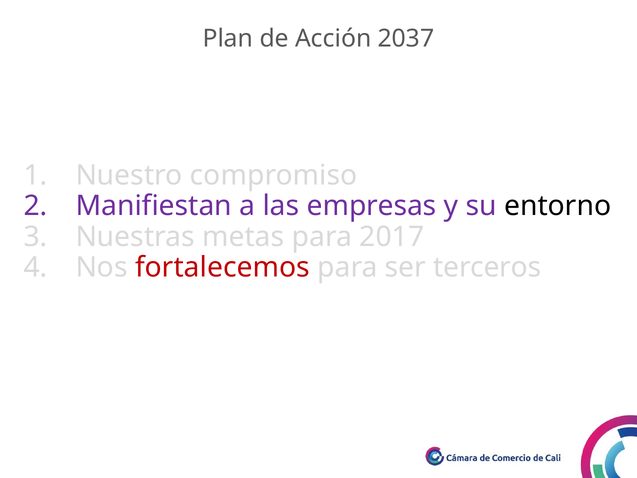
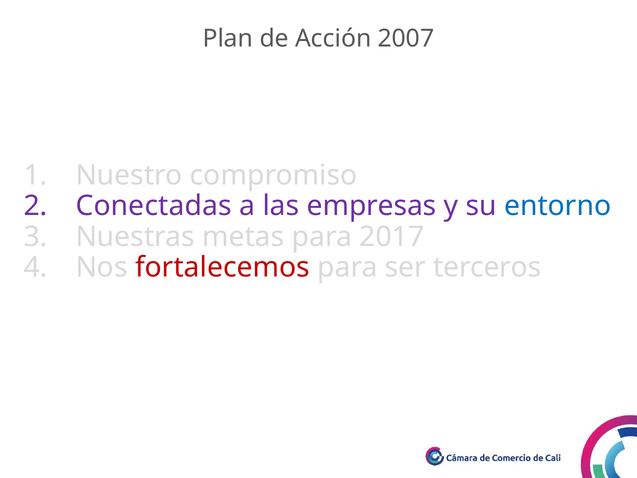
2037: 2037 -> 2007 (406, 39)
Manifiestan: Manifiestan -> Conectadas (154, 206)
entorno colour: black -> blue (558, 206)
